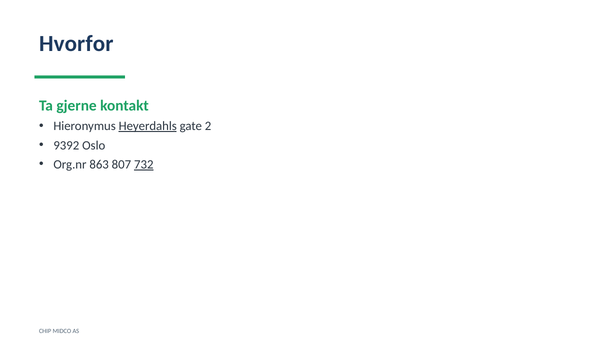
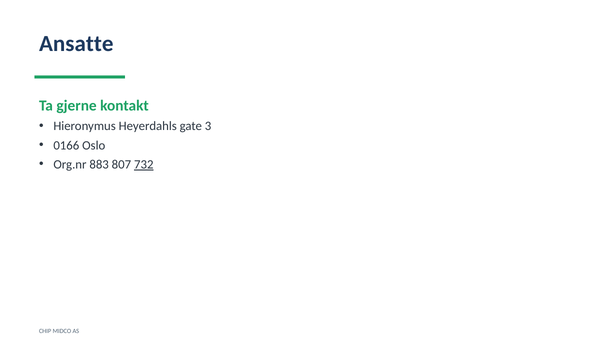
Hvorfor: Hvorfor -> Ansatte (76, 44)
Heyerdahls underline: present -> none (148, 126)
2: 2 -> 3 (208, 126)
9392: 9392 -> 0166 (66, 145)
863: 863 -> 883 (99, 164)
